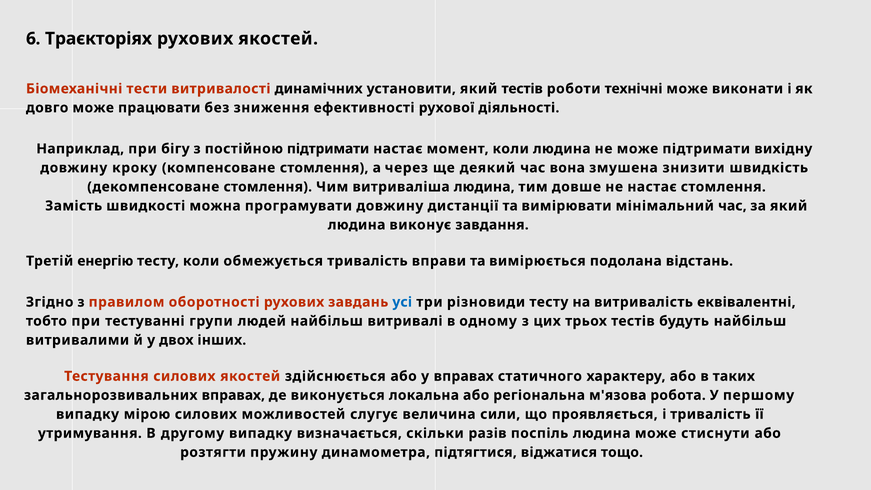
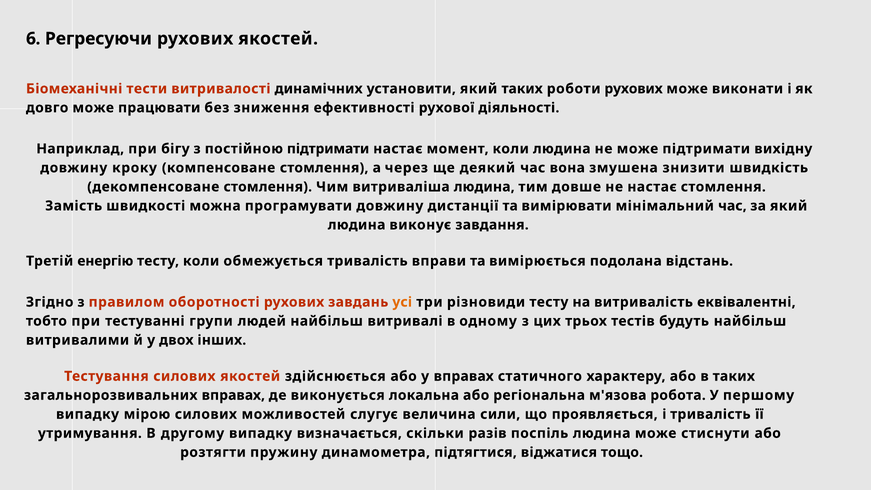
Траєкторіях: Траєкторіях -> Регресуючи (98, 39)
який тестів: тестів -> таких (522, 89)
роботи технічні: технічні -> рухових (634, 89)
усі colour: blue -> orange (402, 302)
